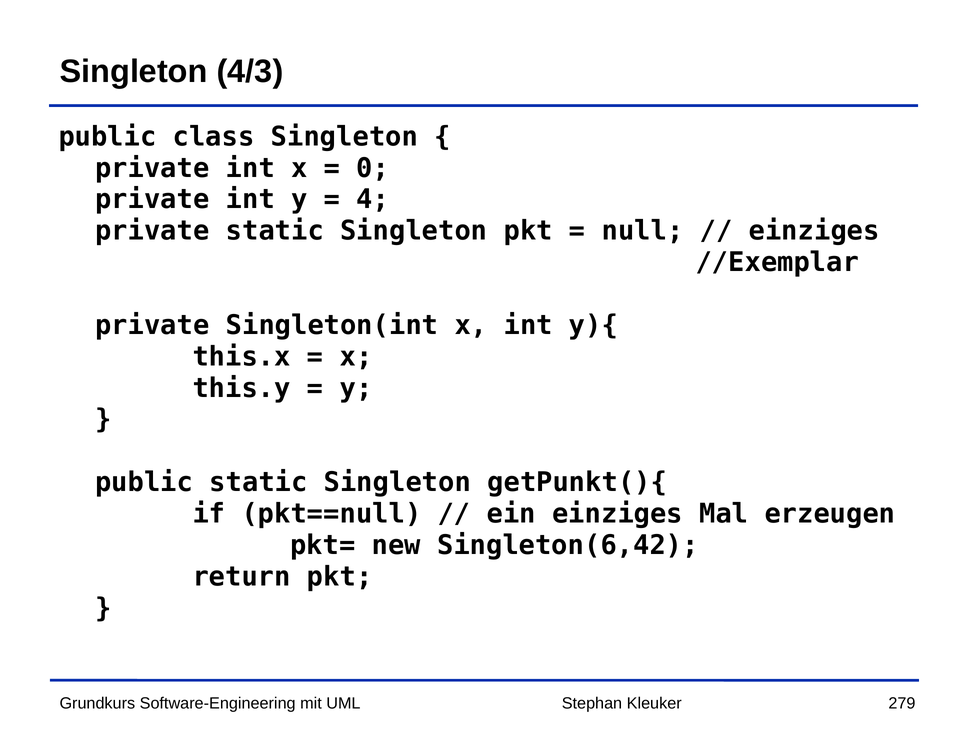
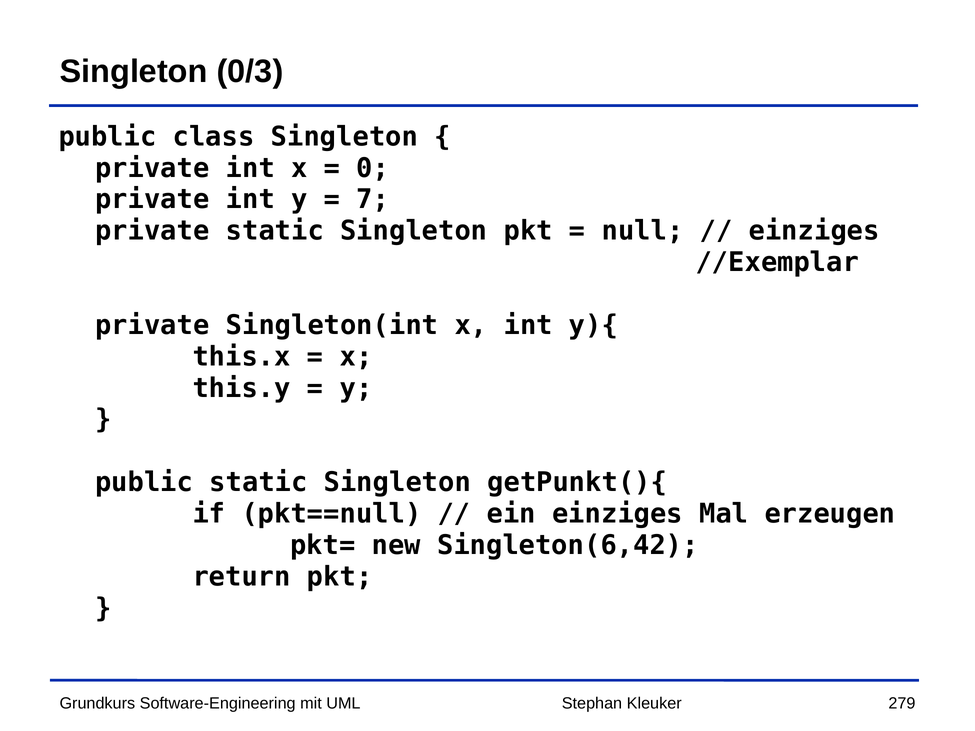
4/3: 4/3 -> 0/3 (250, 71)
4: 4 -> 7 (373, 200)
